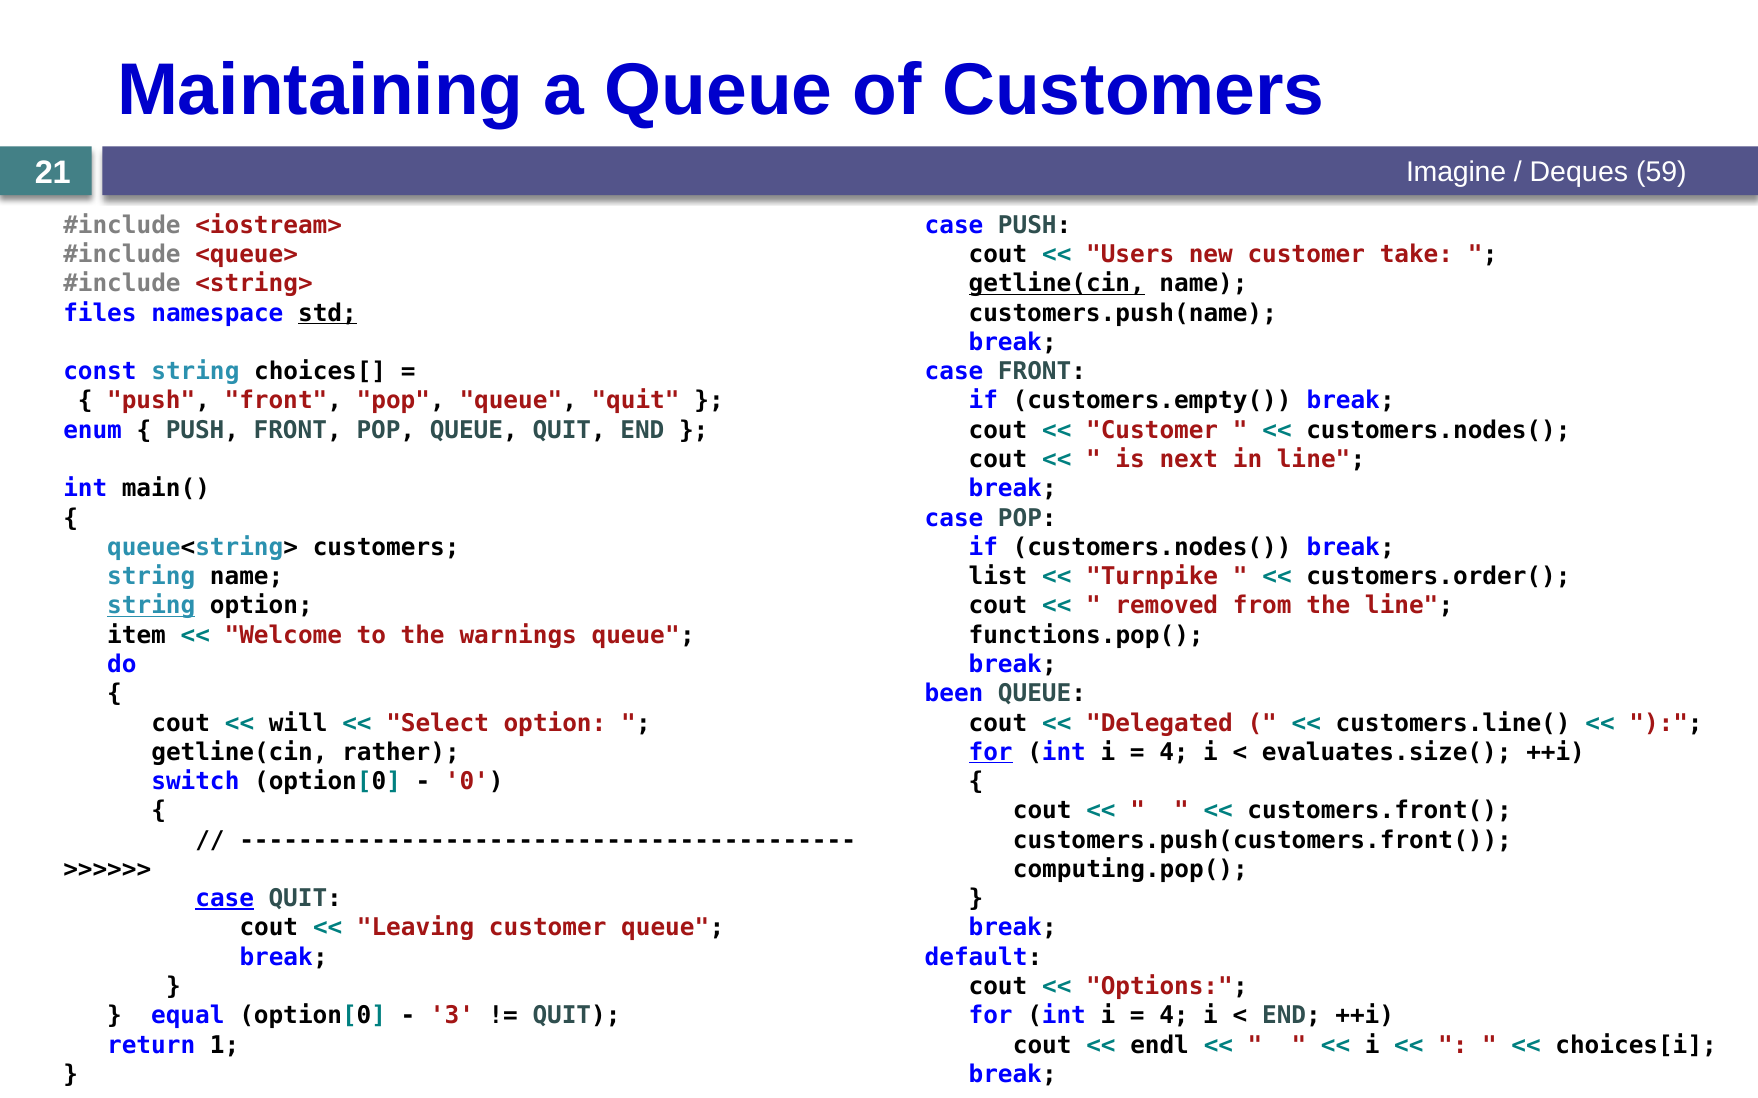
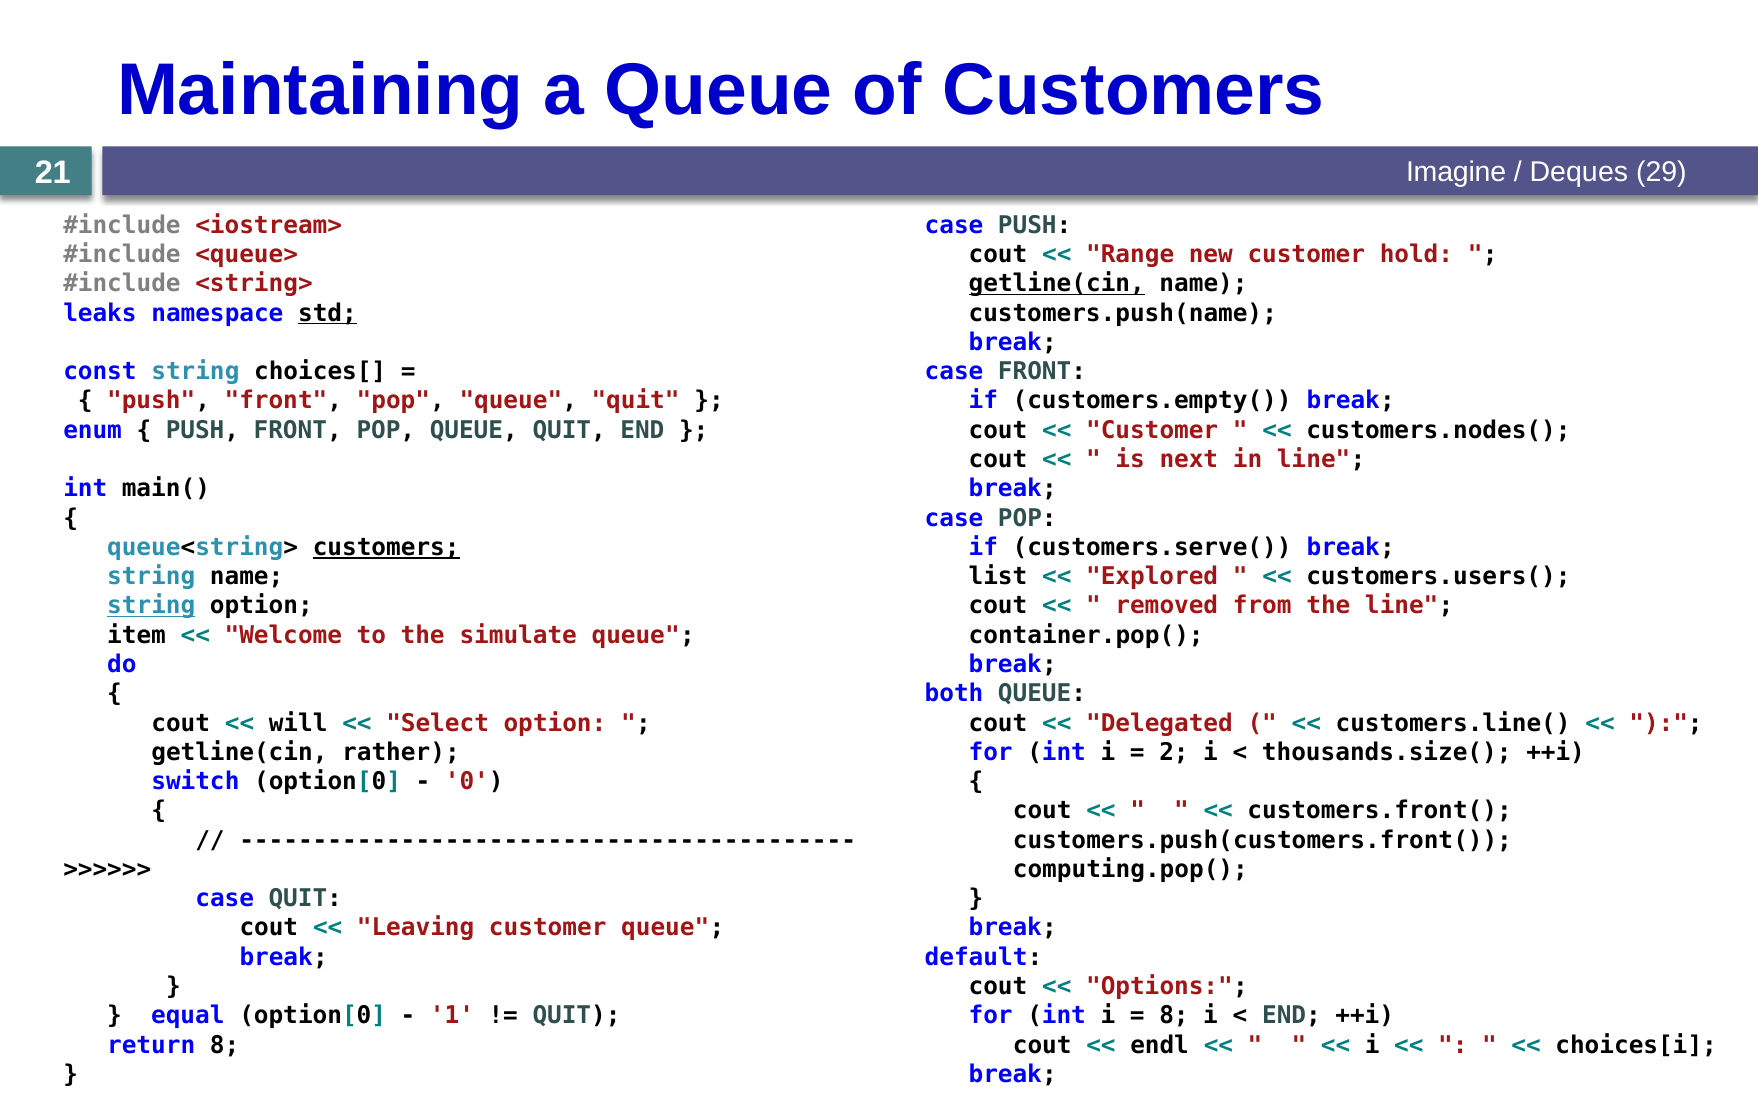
59: 59 -> 29 (1661, 172)
Users: Users -> Range (1130, 255)
take: take -> hold (1416, 255)
files: files -> leaks (100, 313)
customers underline: none -> present (386, 548)
if customers.nodes(: customers.nodes( -> customers.serve( (1152, 548)
Turnpike: Turnpike -> Explored (1152, 577)
customers.order(: customers.order( -> customers.users( (1438, 577)
warnings: warnings -> simulate (518, 636)
functions.pop(: functions.pop( -> container.pop( (1086, 636)
been: been -> both (954, 694)
for underline: present -> none (991, 753)
4: 4 -> 2 (1174, 753)
evaluates.size(: evaluates.size( -> thousands.size( (1387, 753)
case underline: present -> none (225, 899)
3: 3 -> 1 (452, 1016)
4: 4 -> 8 (1174, 1016)
return 1: 1 -> 8 (225, 1046)
